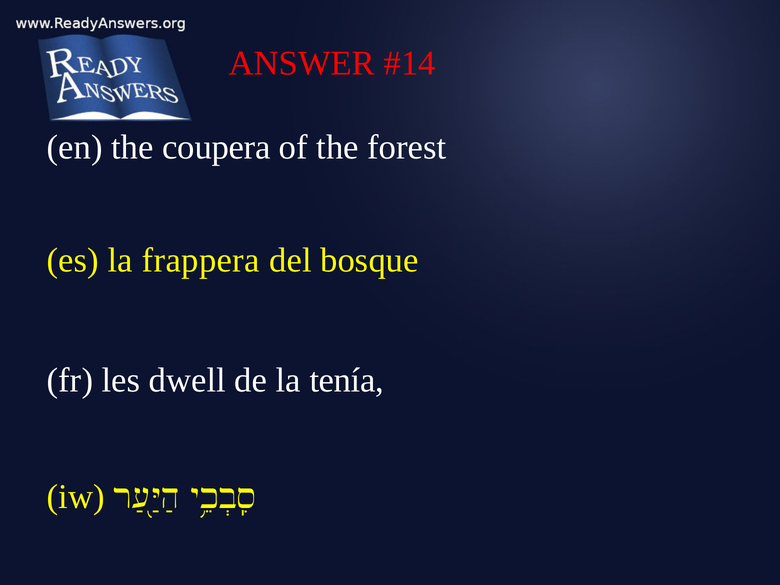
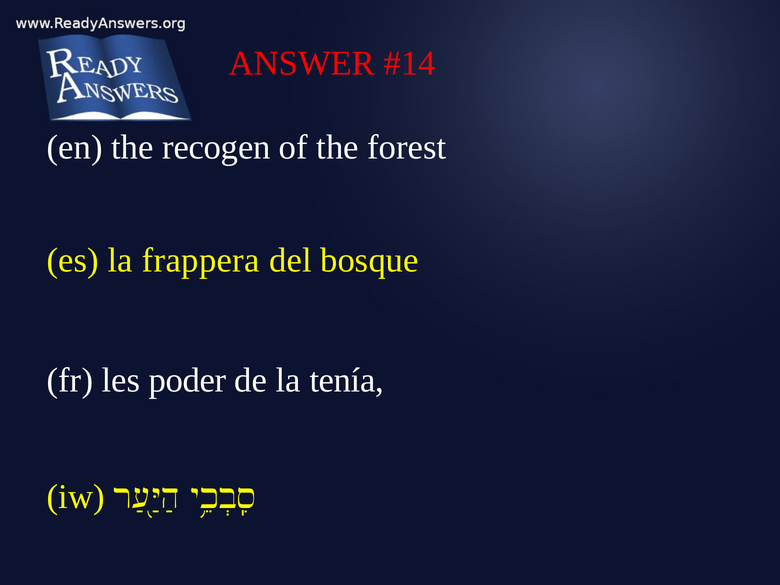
coupera: coupera -> recogen (216, 147)
dwell: dwell -> poder (188, 381)
